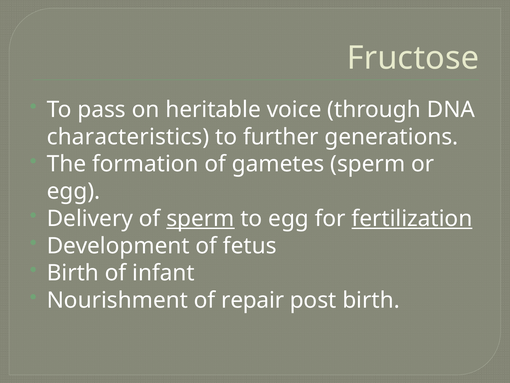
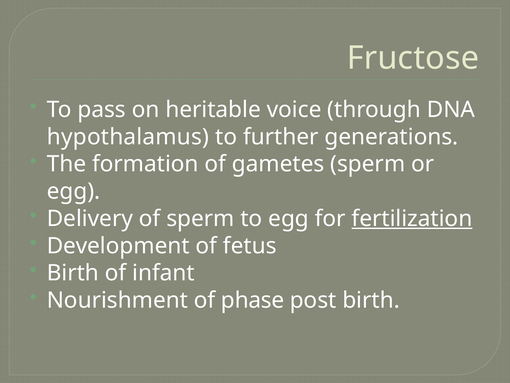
characteristics: characteristics -> hypothalamus (128, 137)
sperm underline: present -> none (200, 218)
repair: repair -> phase (253, 300)
